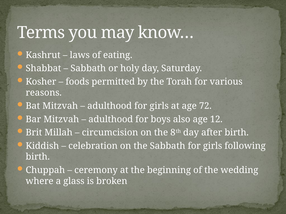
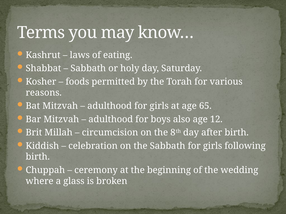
72: 72 -> 65 (205, 106)
